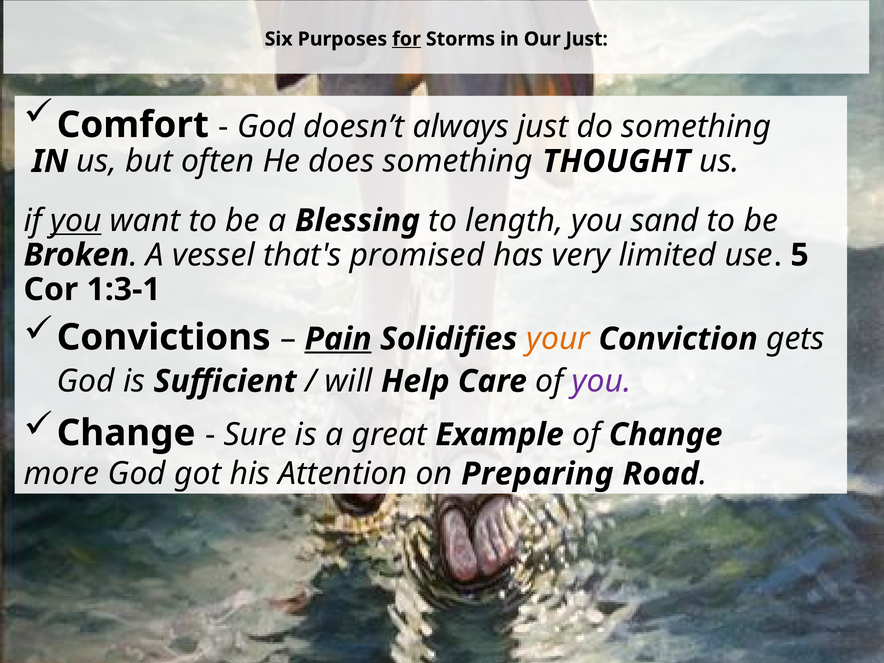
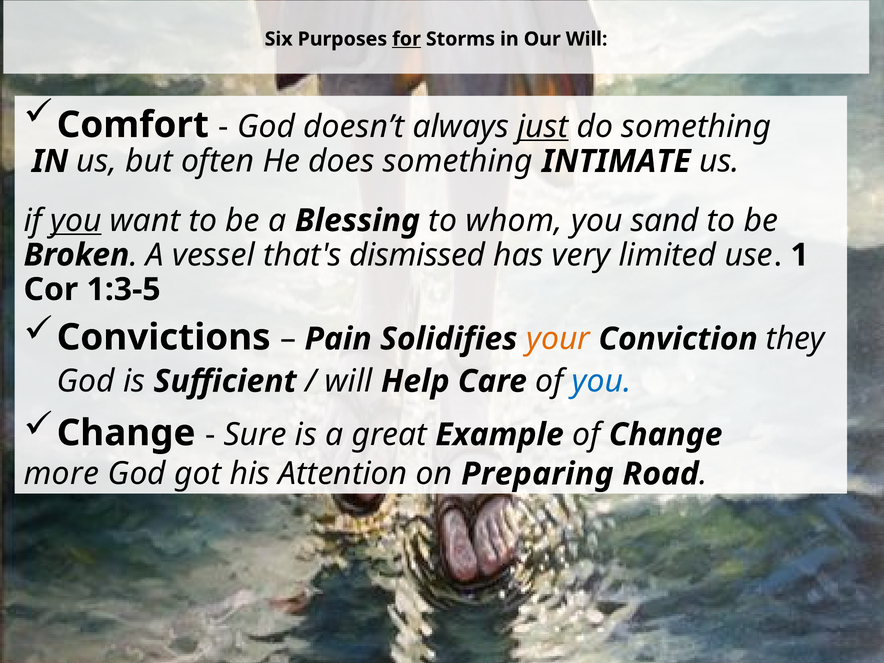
Our Just: Just -> Will (587, 39)
just underline: none -> present (543, 126)
THOUGHT: THOUGHT -> INTIMATE (616, 161)
length: length -> whom (514, 221)
promised: promised -> dismissed (417, 255)
5: 5 -> 1 (800, 255)
1:3-1: 1:3-1 -> 1:3-5 (124, 289)
Pain underline: present -> none (338, 339)
gets: gets -> they (795, 339)
you colour: purple -> blue (602, 381)
